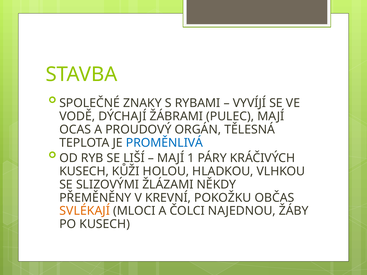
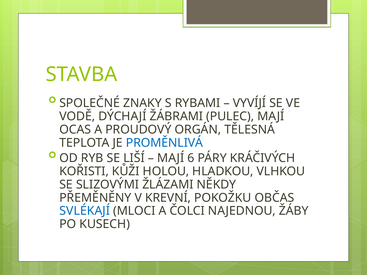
1: 1 -> 6 (191, 158)
KUSECH: KUSECH -> KOŘISTI (84, 172)
SVLÉKAJÍ colour: orange -> blue (85, 211)
